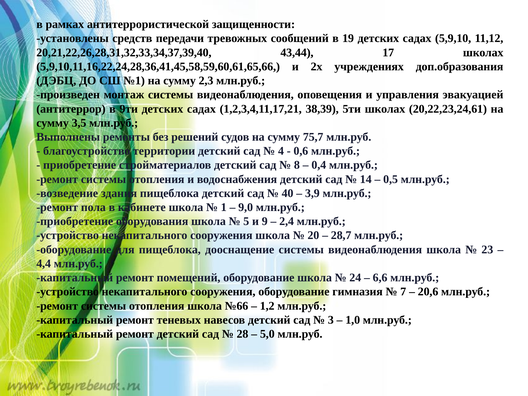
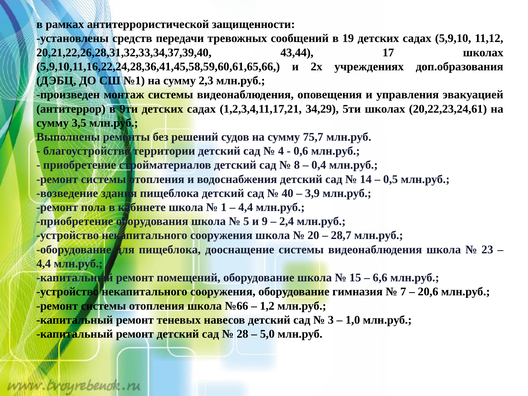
38,39: 38,39 -> 34,29 (322, 109)
9,0: 9,0 -> 4,4 (246, 207)
24: 24 -> 15 (355, 278)
